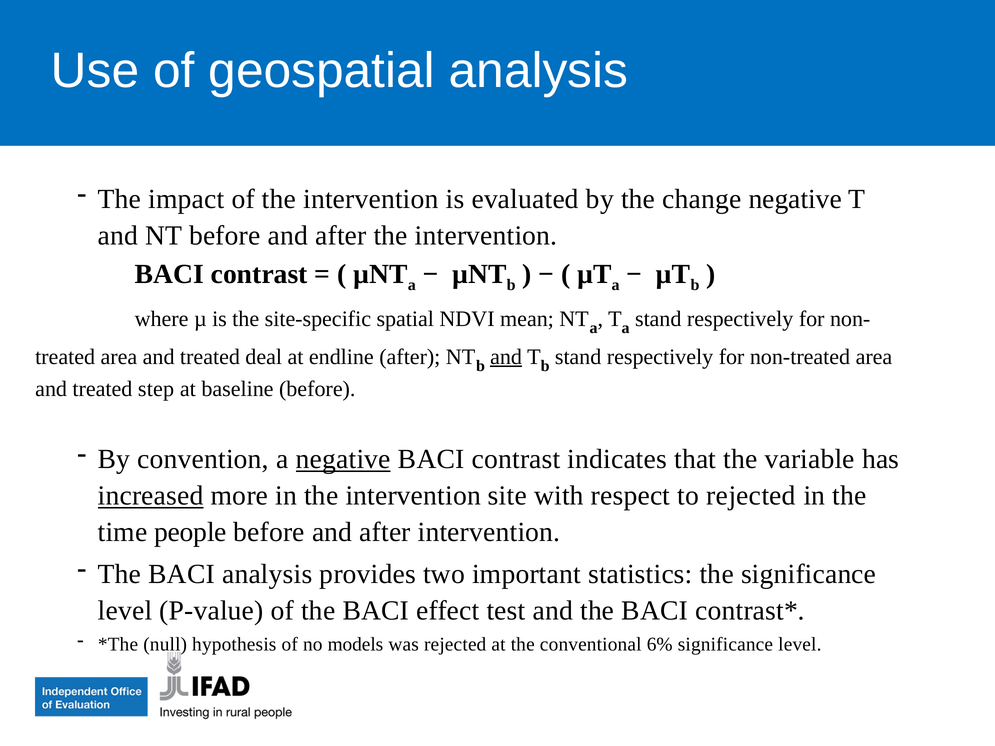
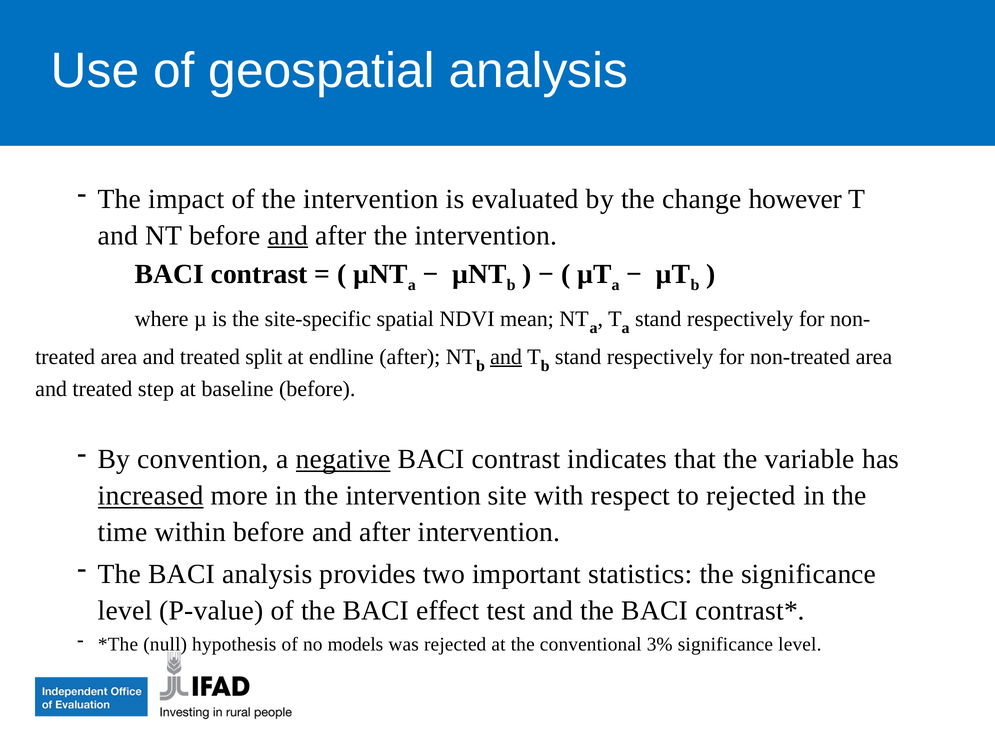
change negative: negative -> however (795, 199)
and underline: none -> present (288, 236)
deal: deal -> split (264, 357)
people: people -> within (190, 532)
6%: 6% -> 3% (660, 644)
